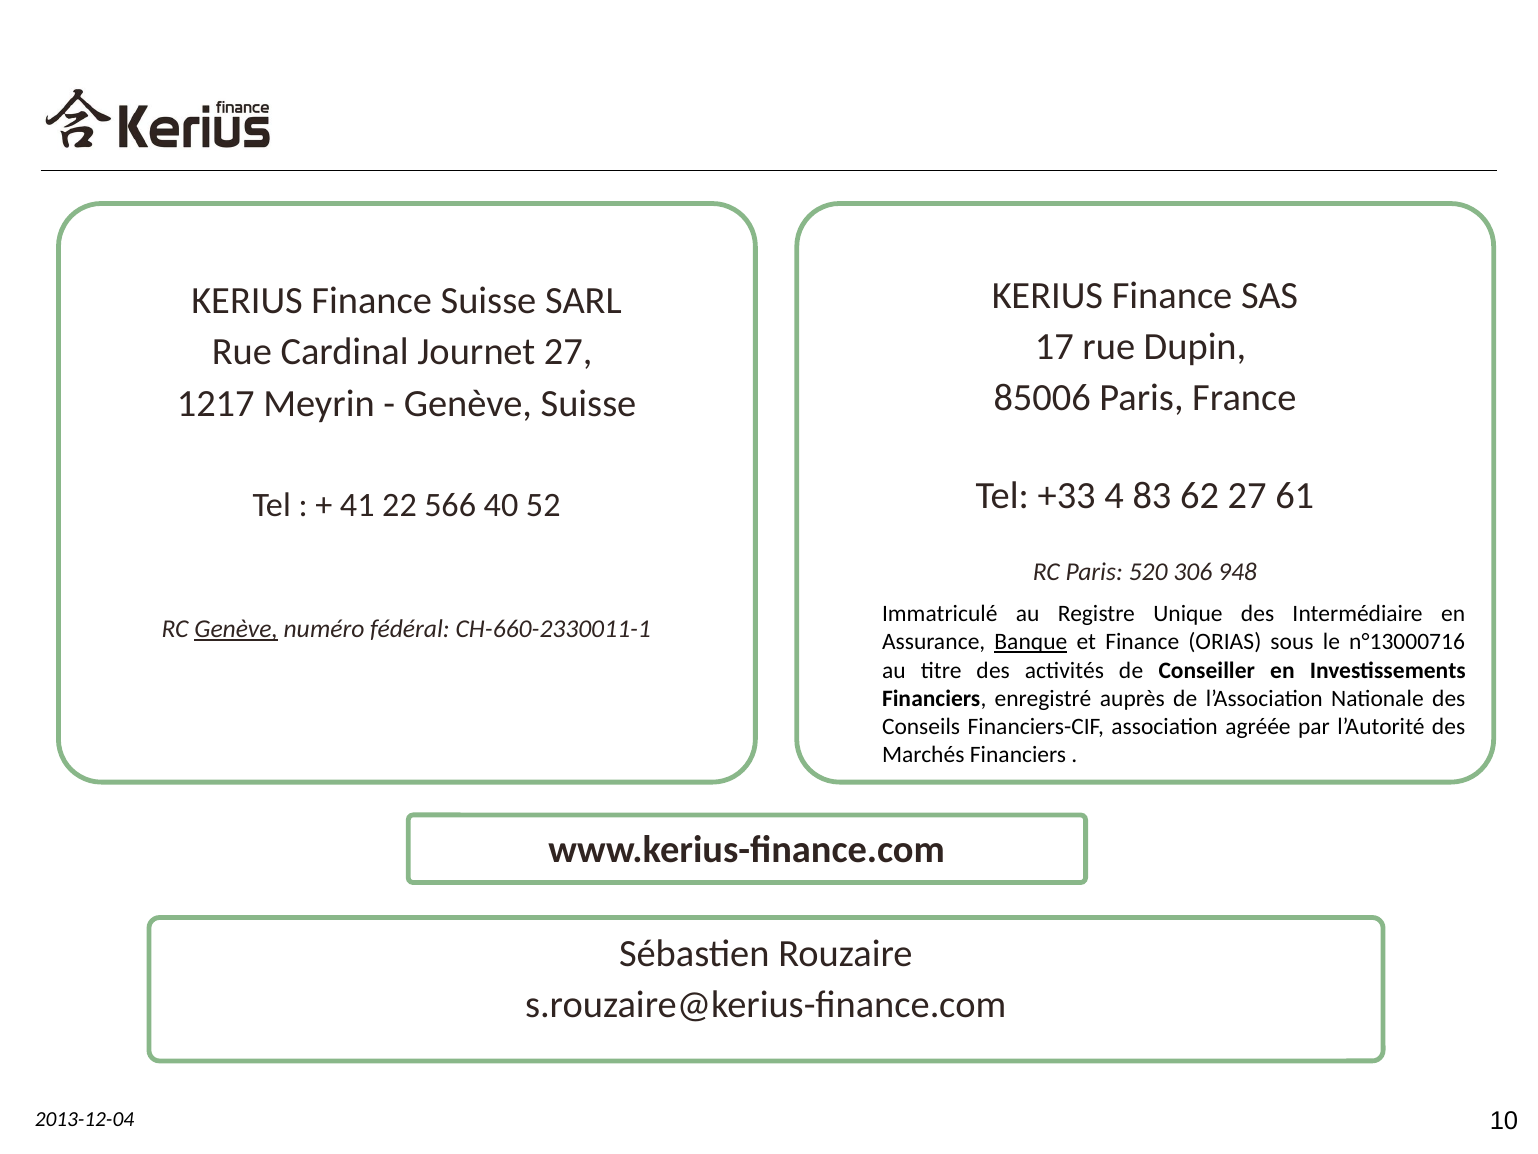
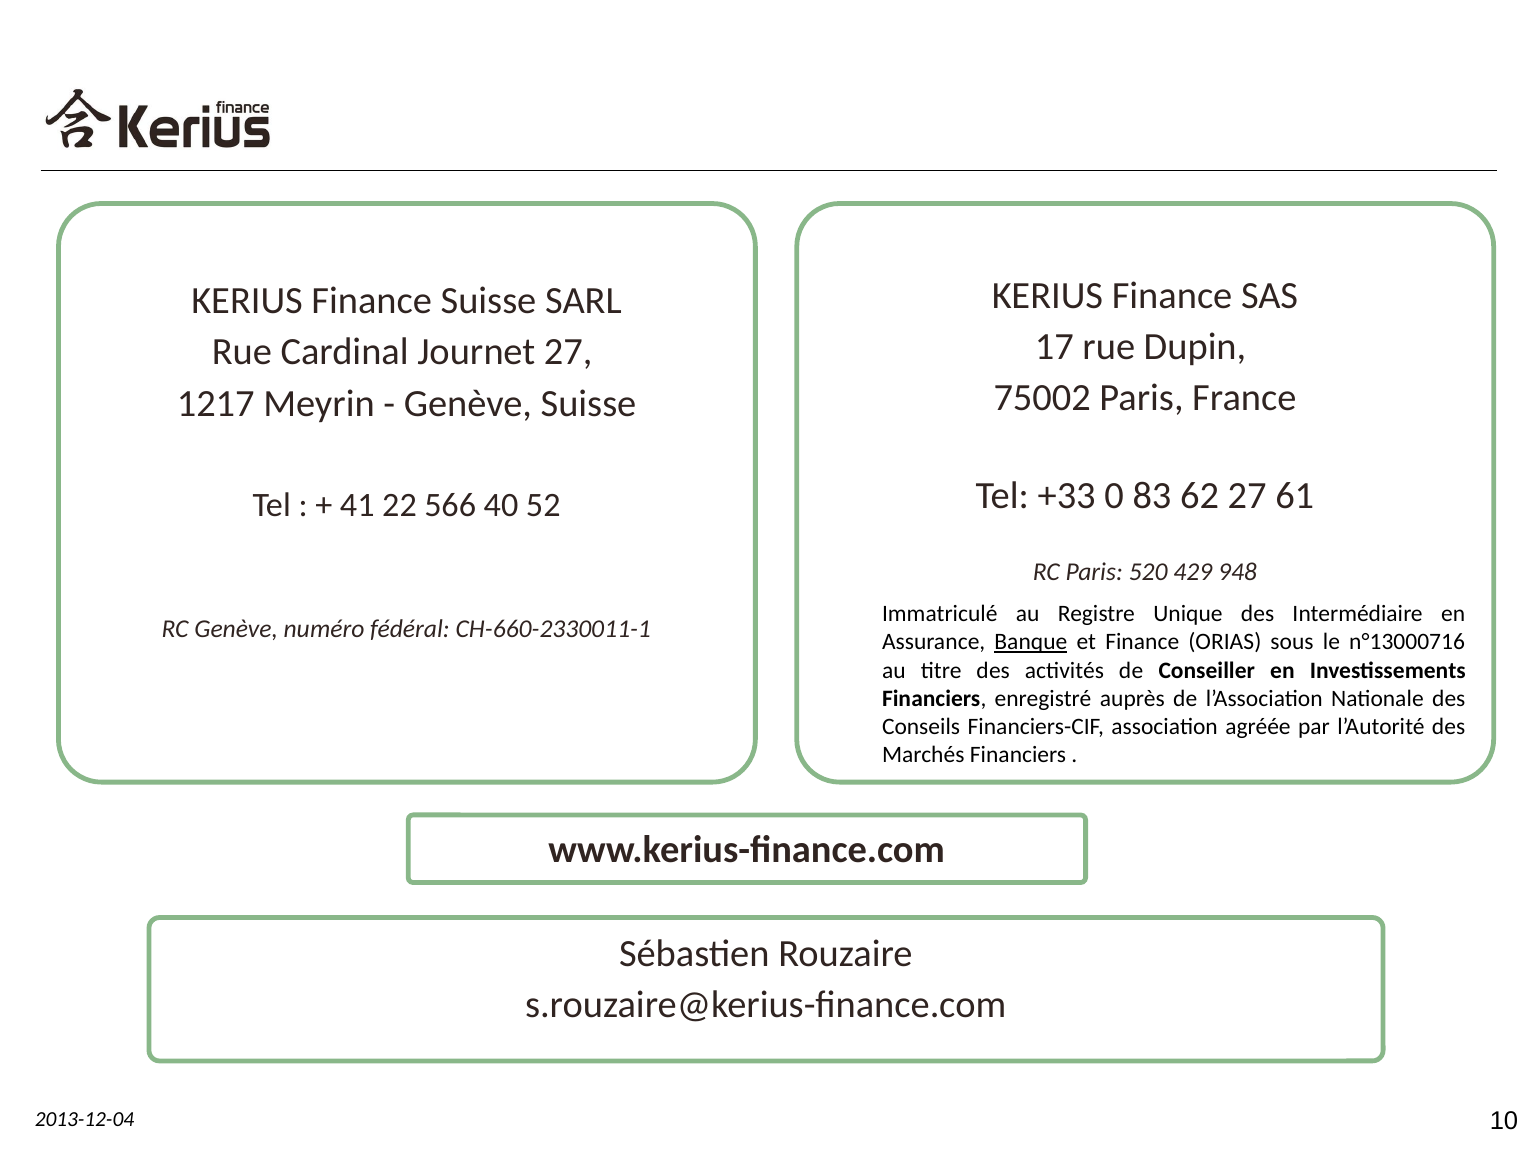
85006: 85006 -> 75002 (1042, 398)
4: 4 -> 0 (1114, 495)
306: 306 -> 429 (1193, 571)
Genève underline: present -> none (236, 629)
